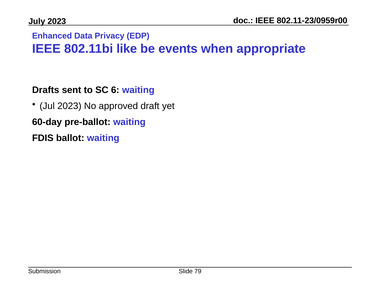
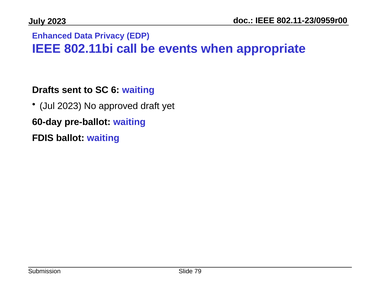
like: like -> call (127, 49)
